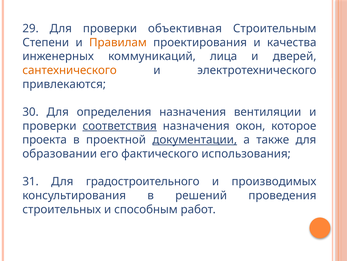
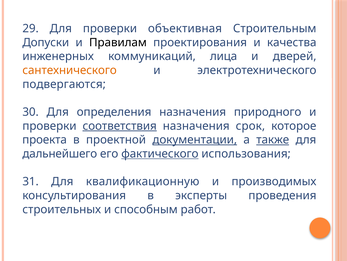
Степени: Степени -> Допуски (46, 42)
Правилам colour: orange -> black (118, 42)
привлекаются: привлекаются -> подвергаются (64, 84)
вентиляции: вентиляции -> природного (268, 112)
окон: окон -> срок (250, 126)
также underline: none -> present (273, 139)
образовании: образовании -> дальнейшего (60, 153)
фактического underline: none -> present (160, 153)
градостроительного: градостроительного -> квалификационную (143, 181)
решений: решений -> эксперты (201, 195)
